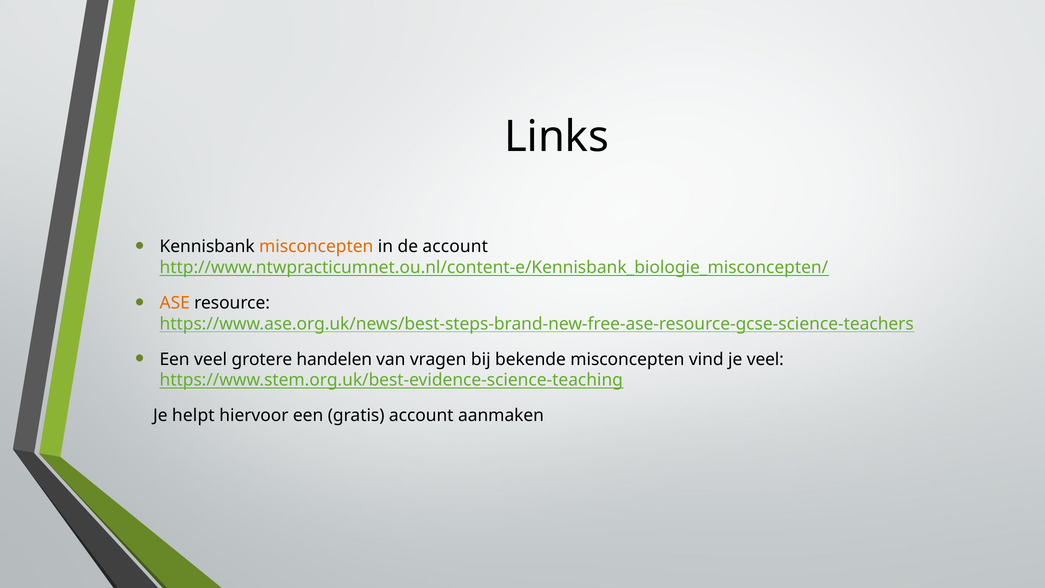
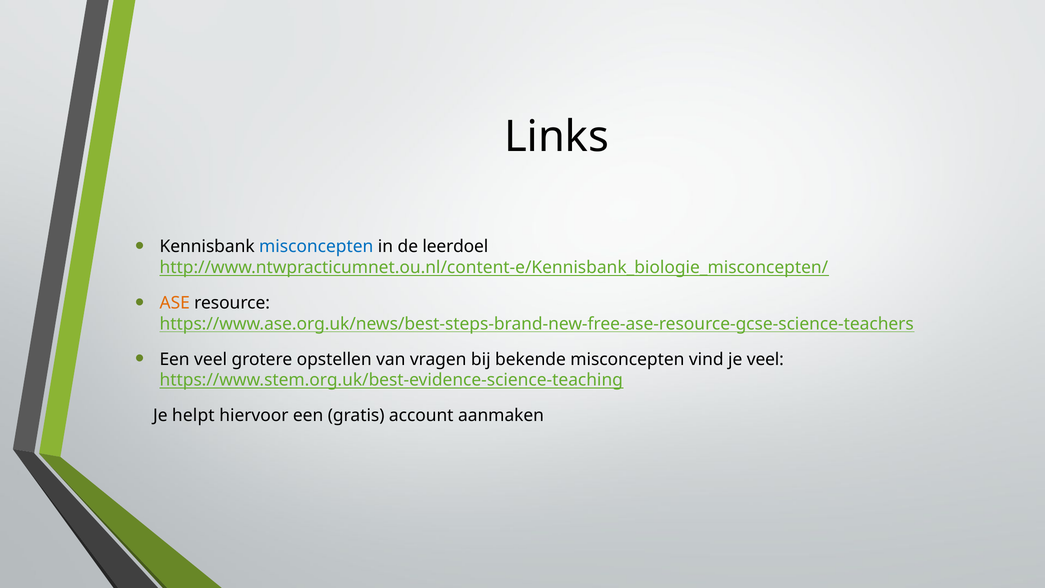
misconcepten colour: orange -> blue (316, 247)
de account: account -> leerdoel (455, 247)
handelen: handelen -> opstellen (334, 359)
